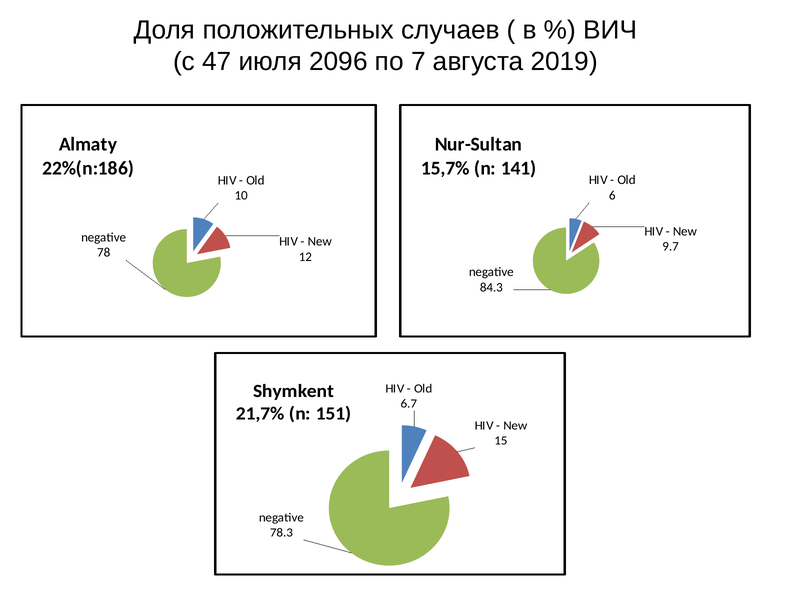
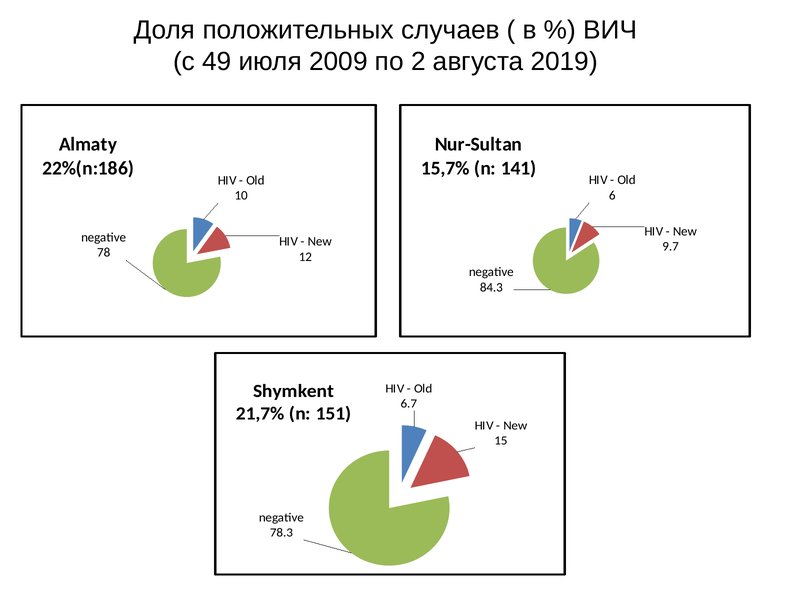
47: 47 -> 49 (217, 62)
2096: 2096 -> 2009 (338, 62)
7: 7 -> 2 (418, 62)
